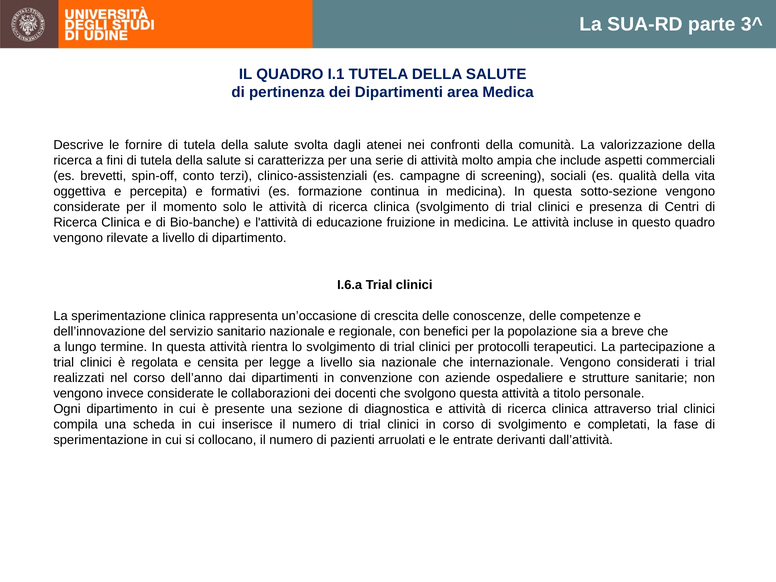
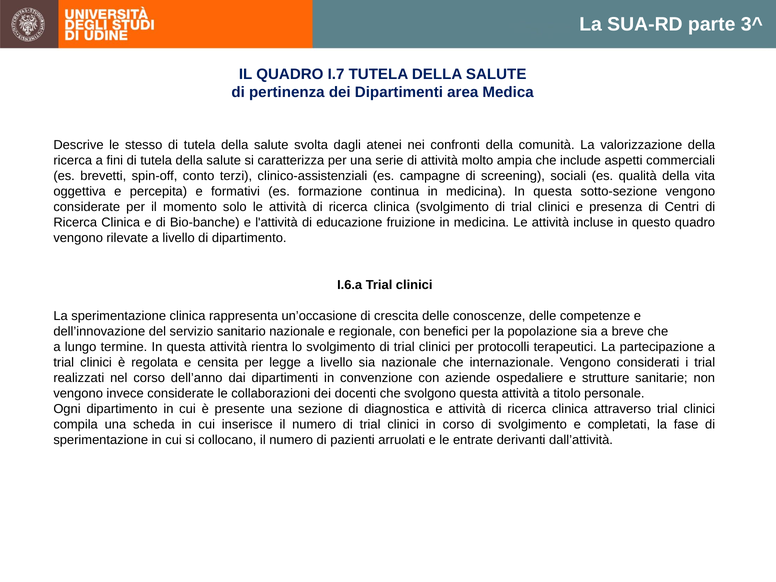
I.1: I.1 -> I.7 (336, 74)
fornire: fornire -> stesso (144, 145)
